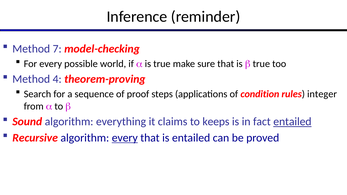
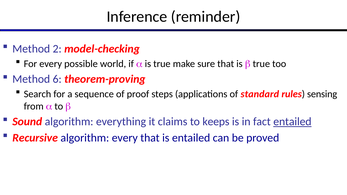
7: 7 -> 2 (57, 49)
4: 4 -> 6 (57, 79)
condition: condition -> standard (260, 94)
integer: integer -> sensing (322, 94)
every underline: present -> none (125, 138)
